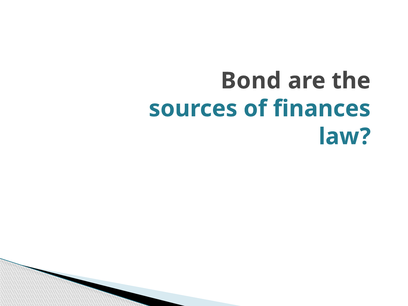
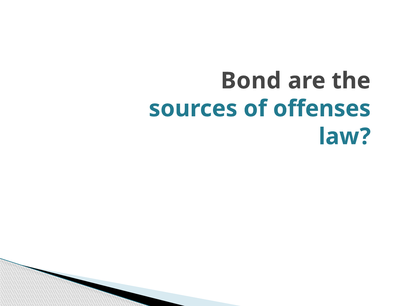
finances: finances -> offenses (322, 109)
